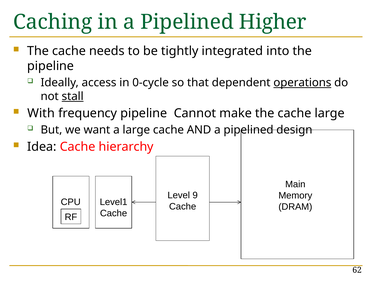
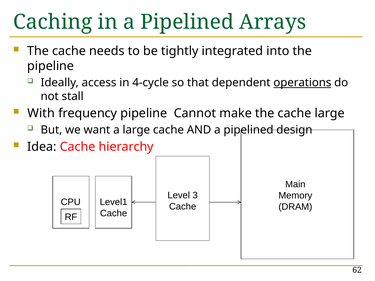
Higher: Higher -> Arrays (273, 22)
0-cycle: 0-cycle -> 4-cycle (151, 83)
stall underline: present -> none (73, 96)
9: 9 -> 3 (195, 195)
